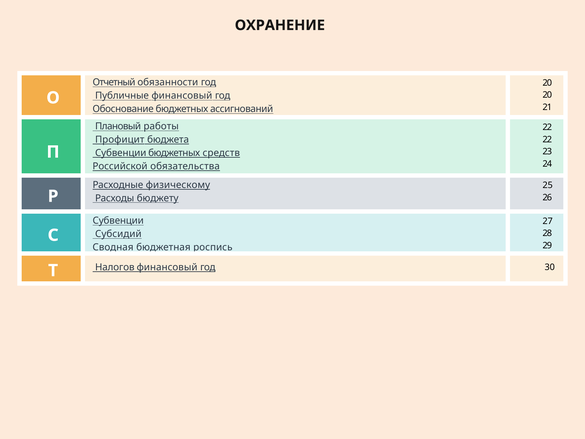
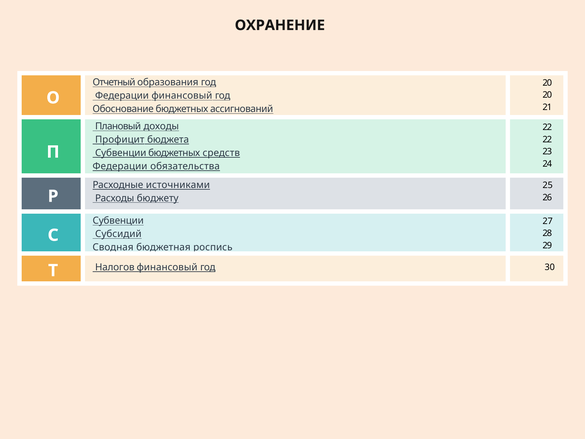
обязанности: обязанности -> образования (168, 82)
Публичные: Публичные -> Федерации (122, 96)
работы: работы -> доходы (161, 126)
Российской: Российской -> Федерации (120, 166)
физическому: физическому -> источниками (178, 185)
